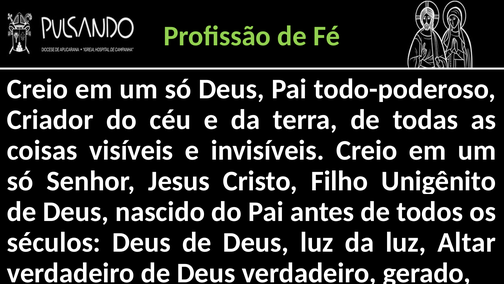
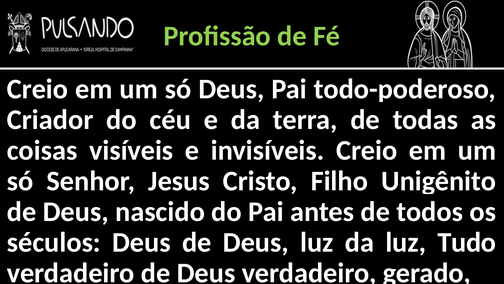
Altar: Altar -> Tudo (467, 242)
